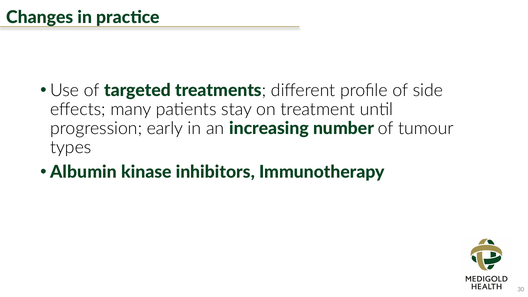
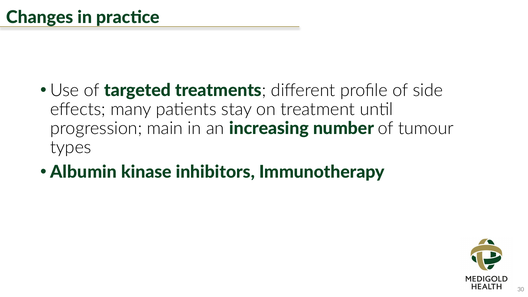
early: early -> main (165, 128)
